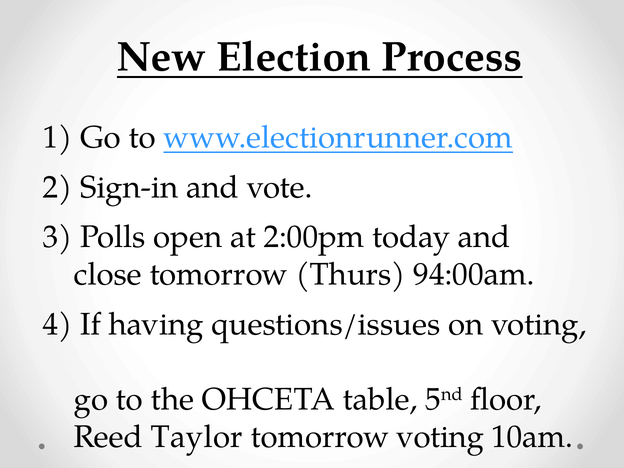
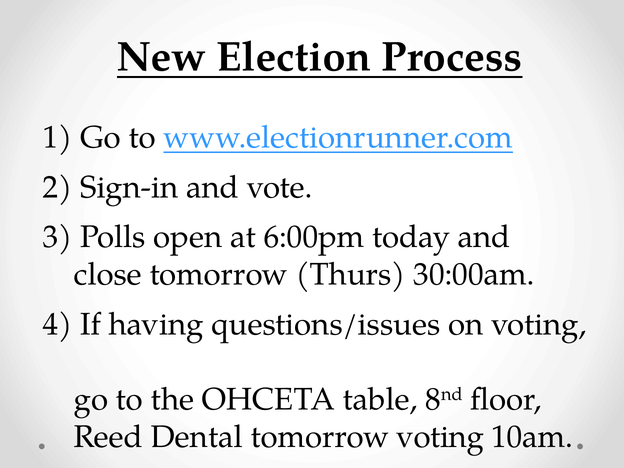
2:00pm: 2:00pm -> 6:00pm (314, 237)
94:00am: 94:00am -> 30:00am (474, 275)
5: 5 -> 8 (433, 399)
Taylor: Taylor -> Dental (197, 437)
